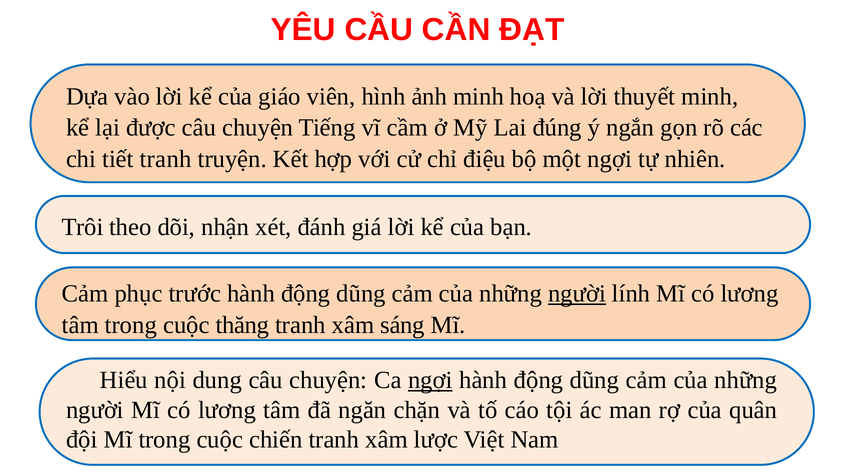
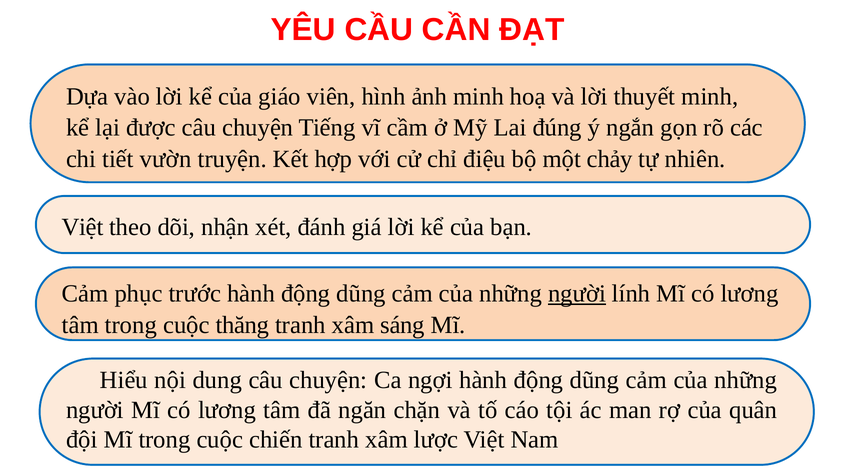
tiết tranh: tranh -> vườn (166, 159)
một ngợi: ngợi -> chảy (610, 159)
Trôi: Trôi -> Việt (83, 227)
ngợi underline: present -> none (430, 380)
